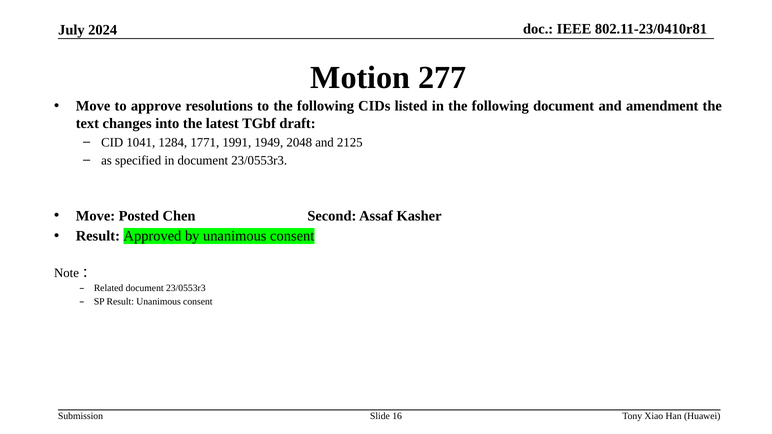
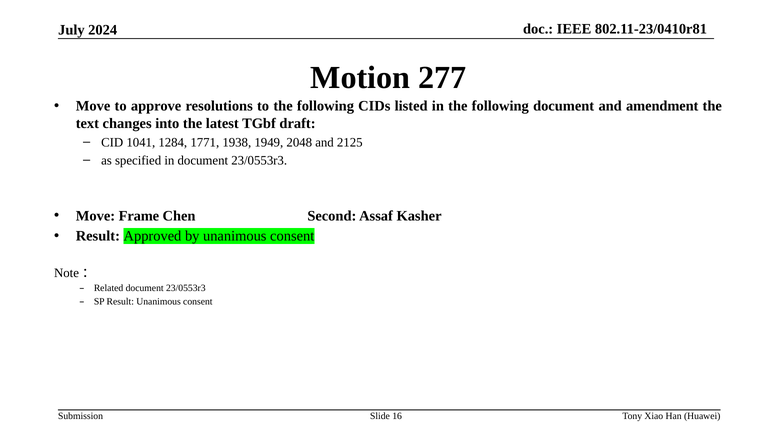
1991: 1991 -> 1938 (237, 142)
Posted: Posted -> Frame (139, 216)
